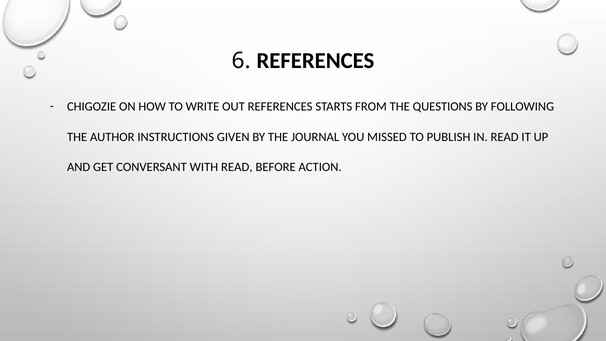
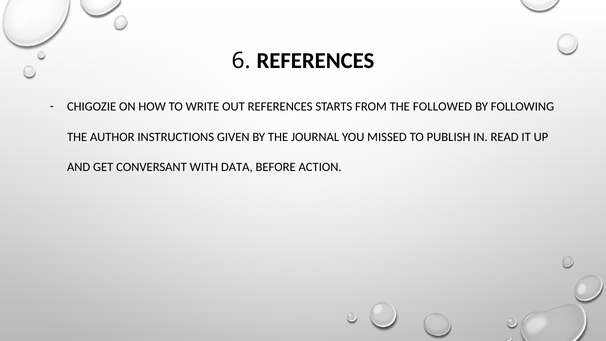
QUESTIONS: QUESTIONS -> FOLLOWED (443, 107)
WITH READ: READ -> DATA (237, 167)
